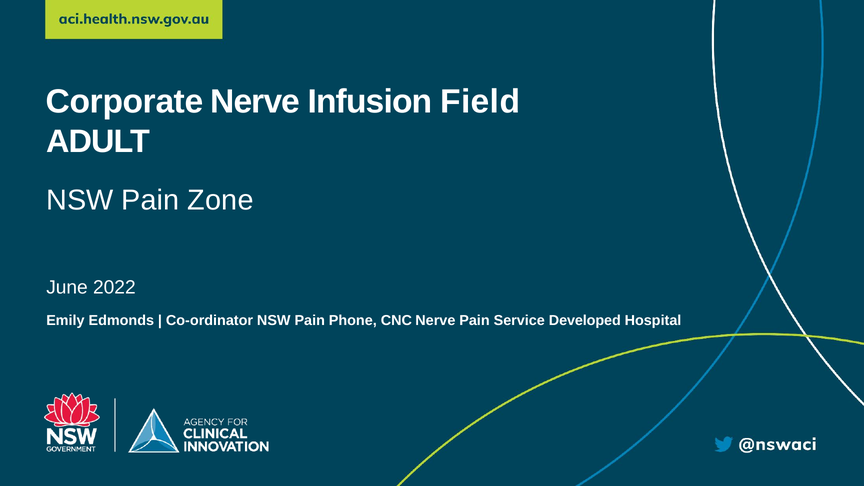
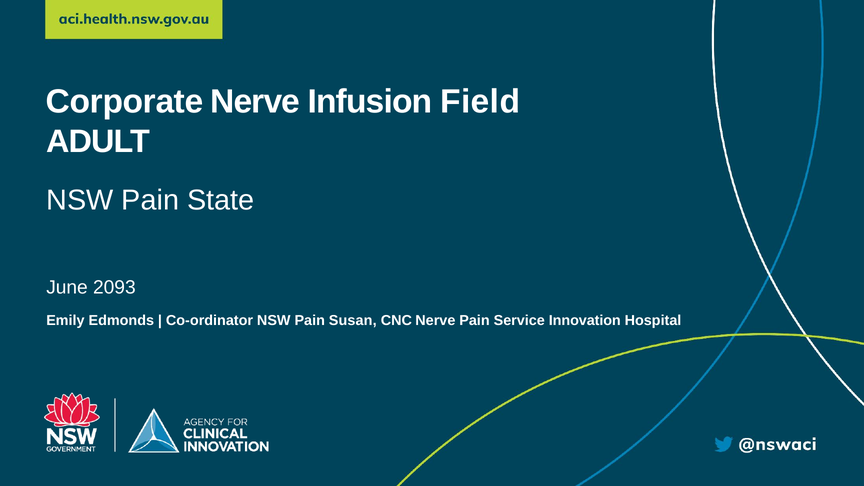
Zone: Zone -> State (221, 200)
2022: 2022 -> 2093 (114, 287)
Phone: Phone -> Susan (353, 321)
Developed: Developed -> Innovation (585, 321)
